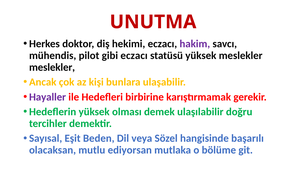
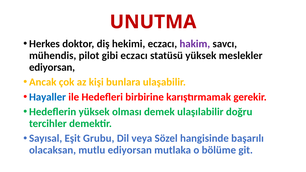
meslekler: meslekler -> ediyorsan (52, 67)
Hayaller colour: purple -> blue (48, 97)
Beden: Beden -> Grubu (99, 139)
